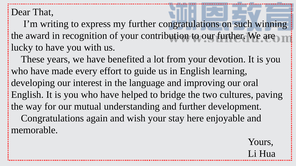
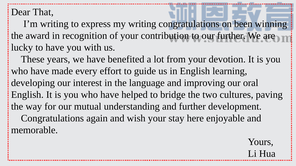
my further: further -> writing (142, 24)
such: such -> been (243, 24)
